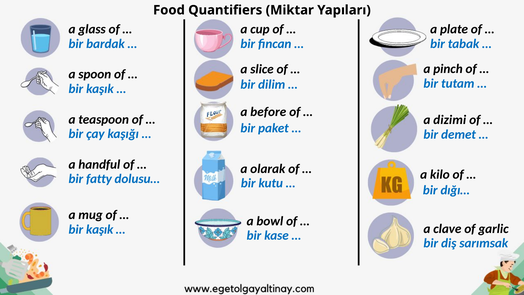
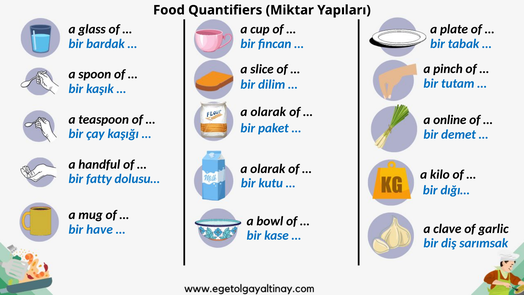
before: before -> olarak (268, 112)
dizimi: dizimi -> online (450, 120)
kaşık: kaşık -> have (100, 229)
